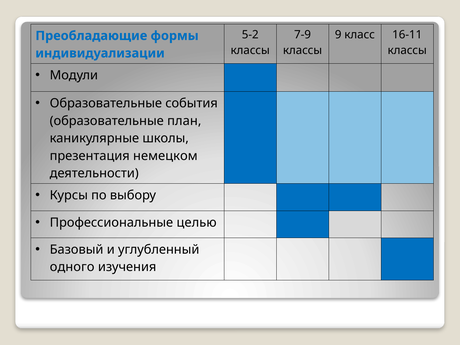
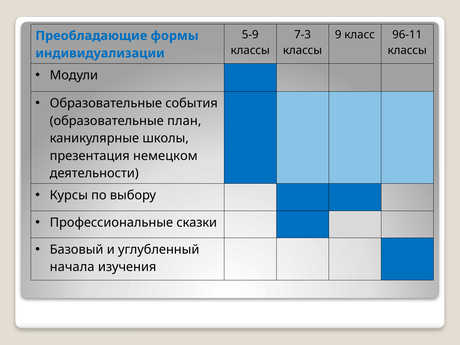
5-2: 5-2 -> 5-9 (250, 35)
7-9: 7-9 -> 7-3 (303, 35)
16-11: 16-11 -> 96-11 (407, 35)
целью: целью -> сказки (197, 222)
одного: одного -> начала (72, 267)
